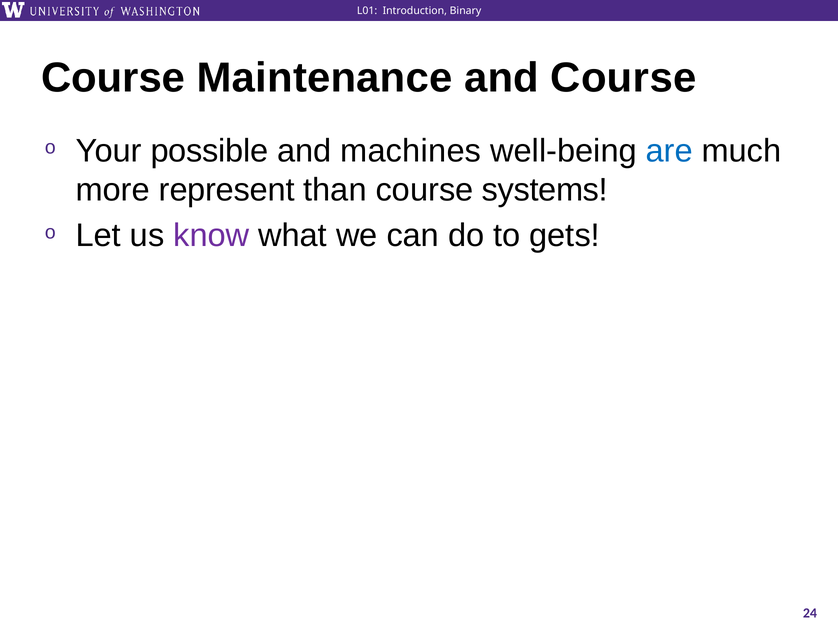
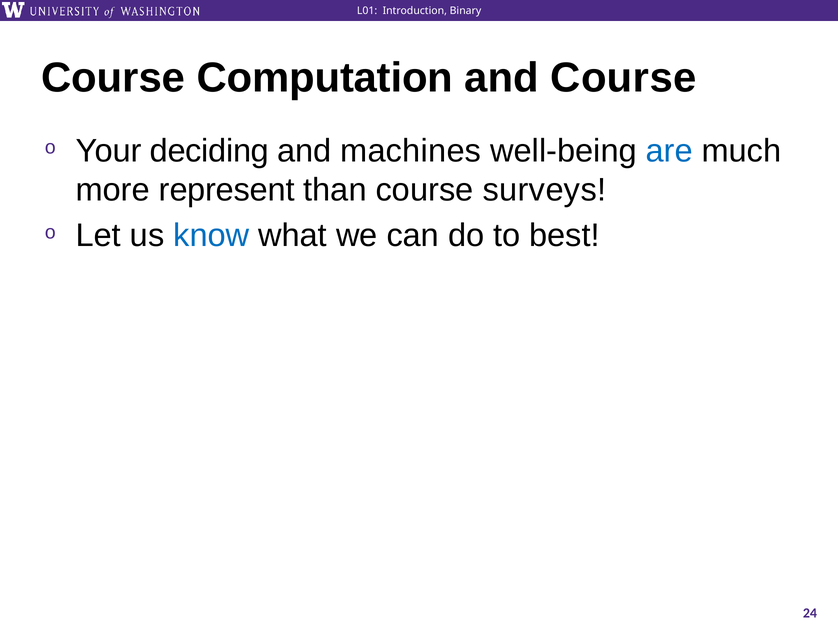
Maintenance: Maintenance -> Computation (325, 78)
possible: possible -> deciding (209, 151)
systems: systems -> surveys (544, 190)
know colour: purple -> blue (211, 235)
gets: gets -> best (565, 235)
